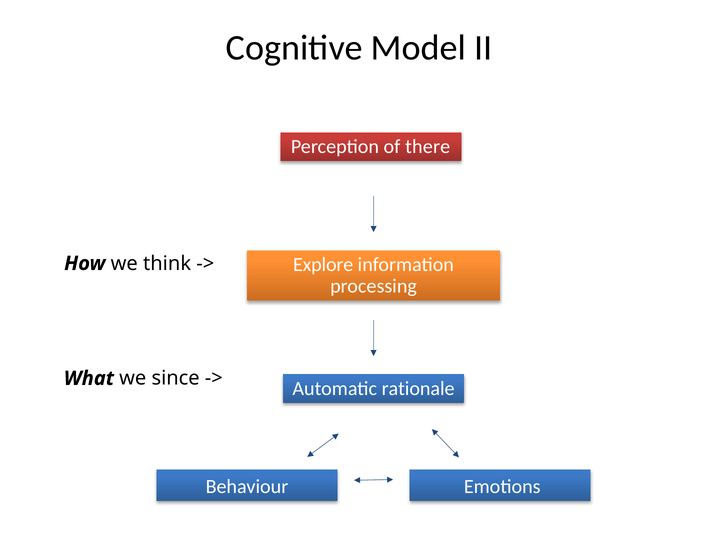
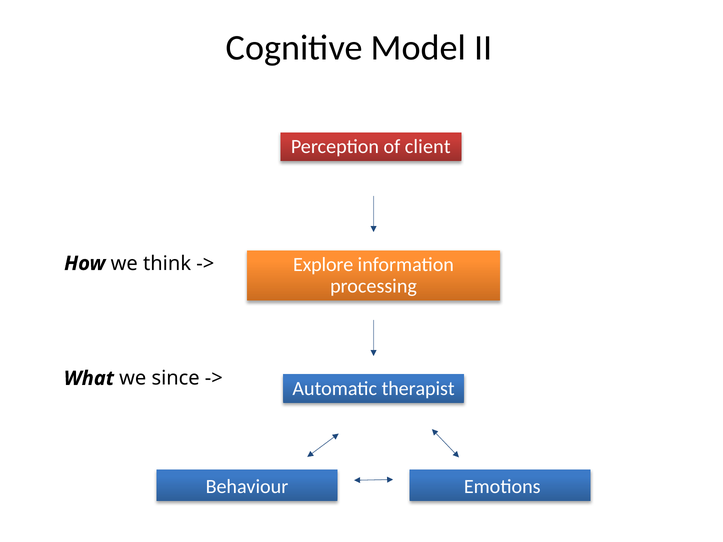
there: there -> client (428, 147)
rationale: rationale -> therapist (418, 389)
